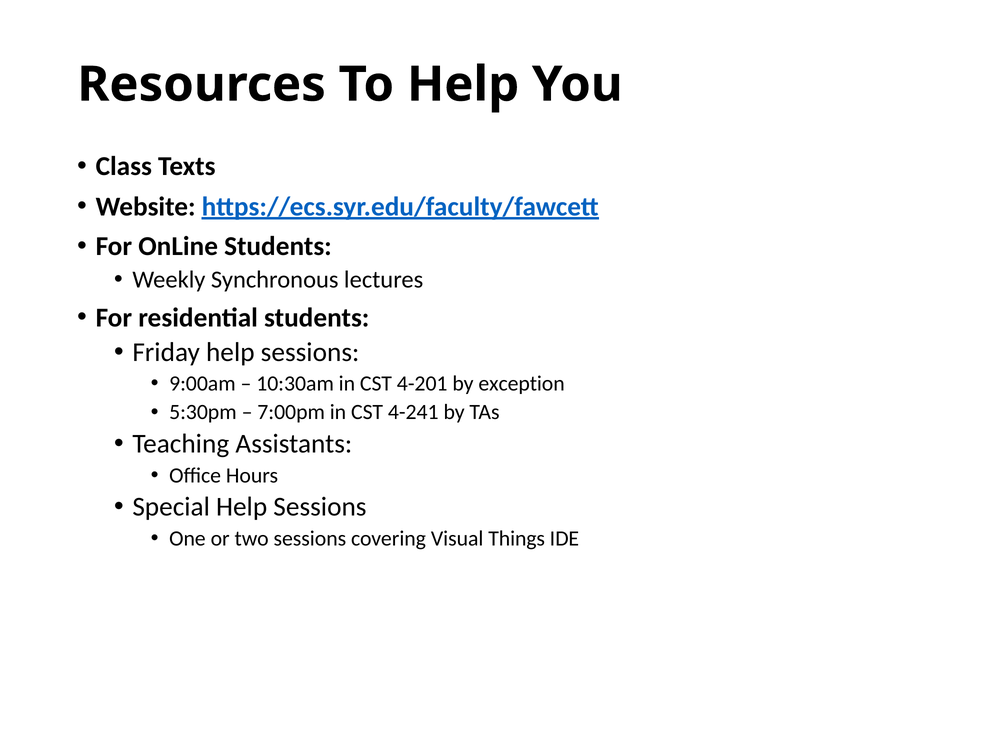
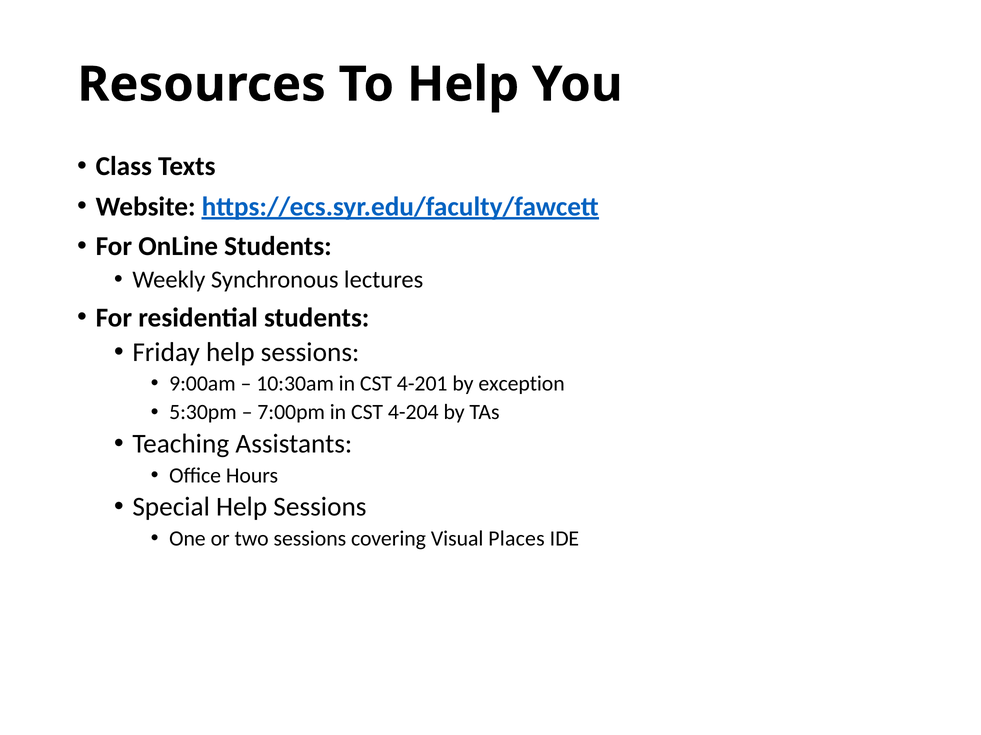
4-241: 4-241 -> 4-204 (413, 413)
Things: Things -> Places (517, 539)
